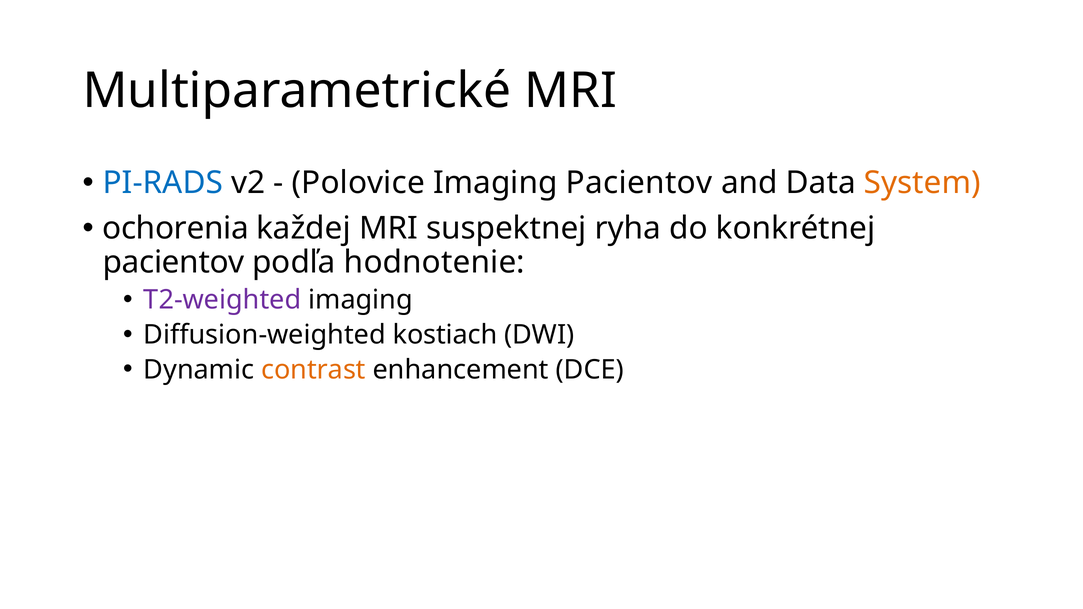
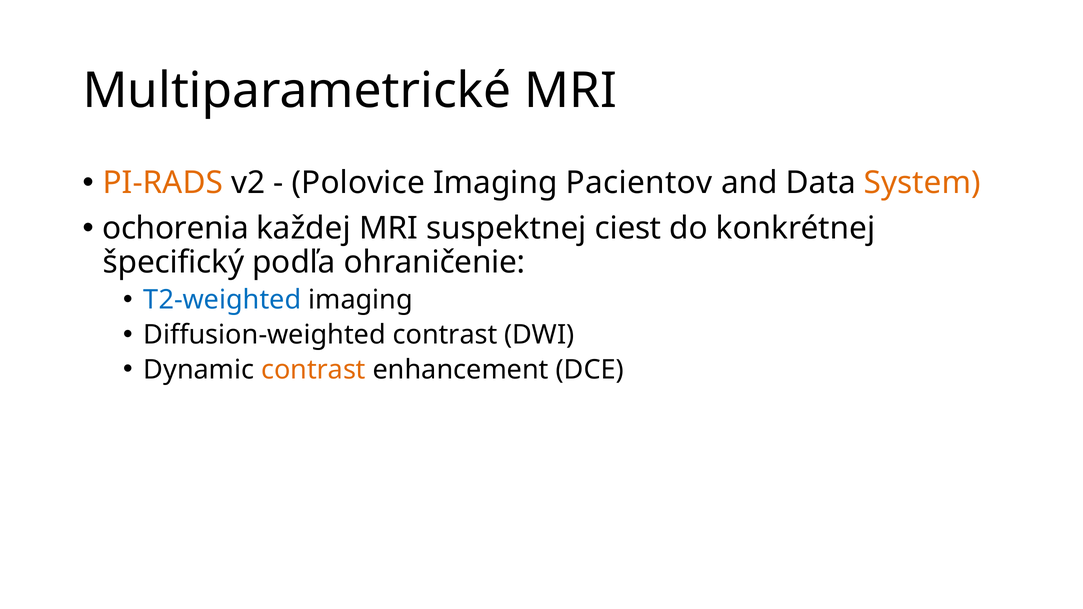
PI-RADS colour: blue -> orange (163, 183)
ryha: ryha -> ciest (628, 229)
pacientov: pacientov -> špecifický (173, 263)
hodnotenie: hodnotenie -> ohraničenie (435, 263)
T2-weighted colour: purple -> blue (222, 300)
Diffusion-weighted kostiach: kostiach -> contrast (445, 335)
